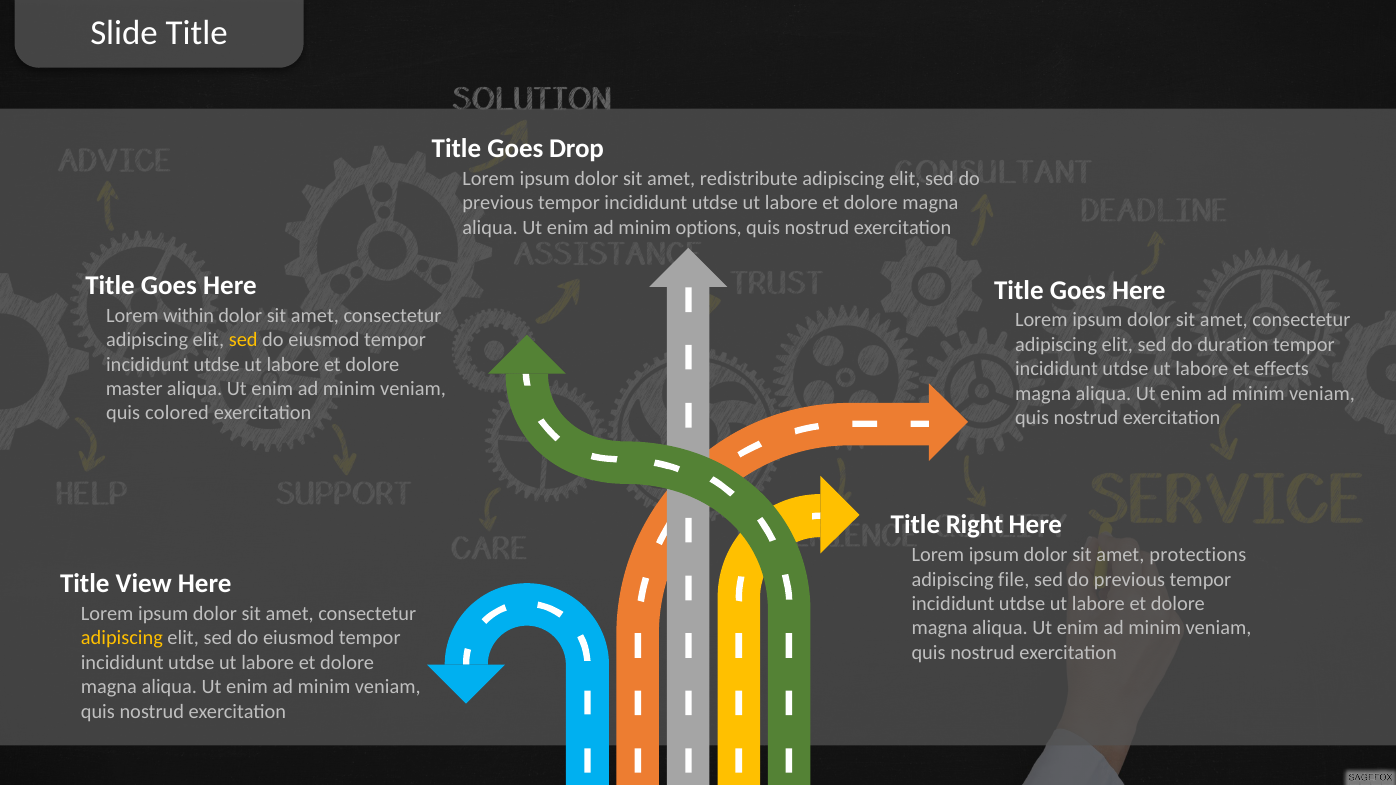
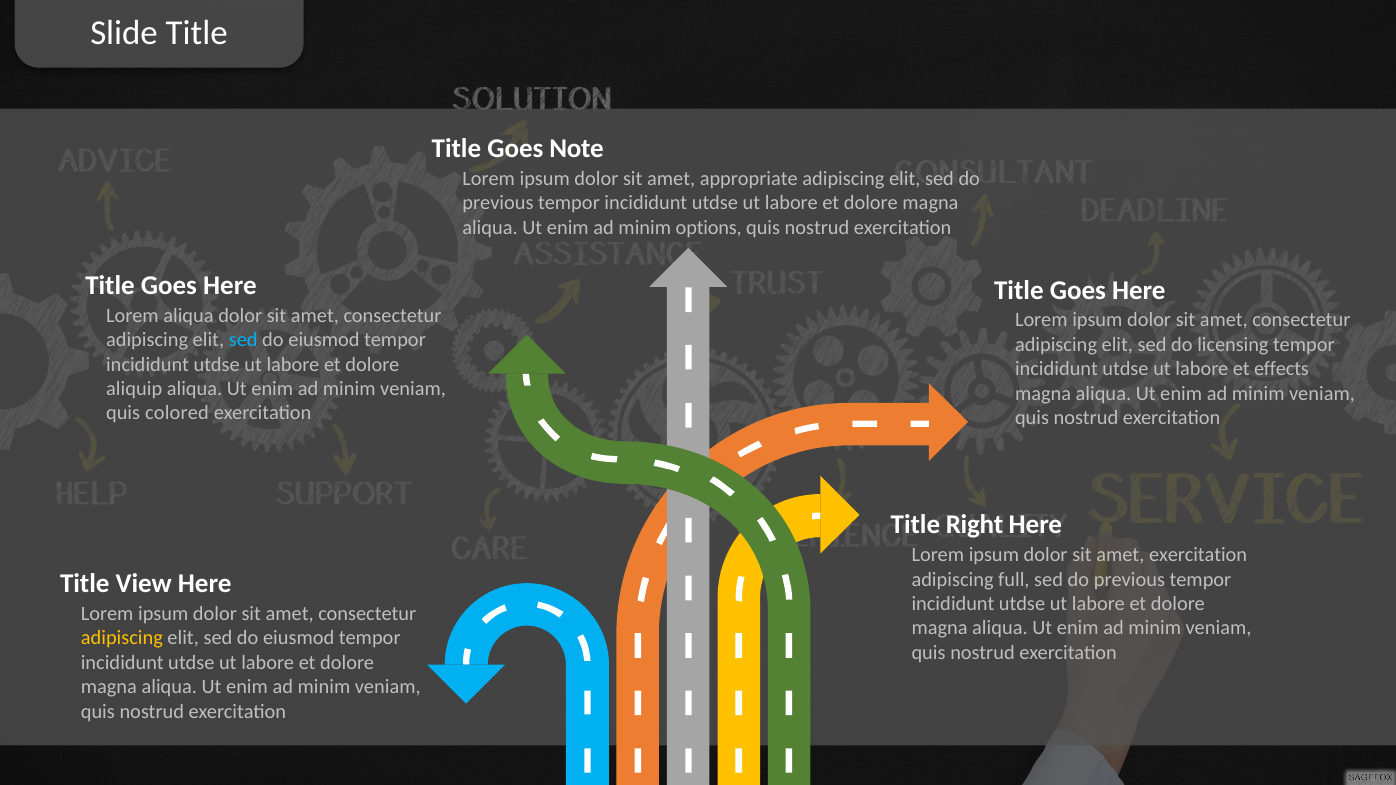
Drop: Drop -> Note (576, 148)
redistribute: redistribute -> appropriate (749, 179)
Lorem within: within -> aliqua (188, 316)
sed colour: yellow -> light blue (243, 340)
duration: duration -> licensing (1233, 345)
master: master -> aliquip (134, 389)
amet protections: protections -> exercitation (1198, 555)
file: file -> full (1014, 580)
